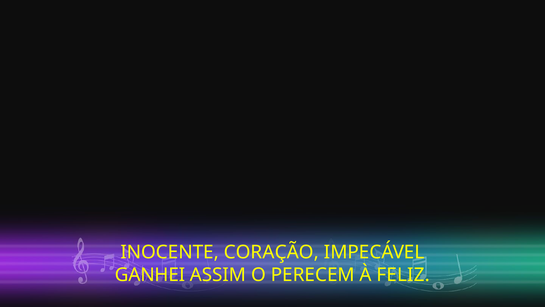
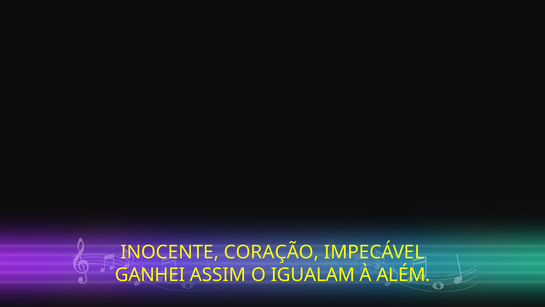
PERECEM: PERECEM -> IGUALAM (313, 275)
FELIZ: FELIZ -> ALÉM (403, 275)
